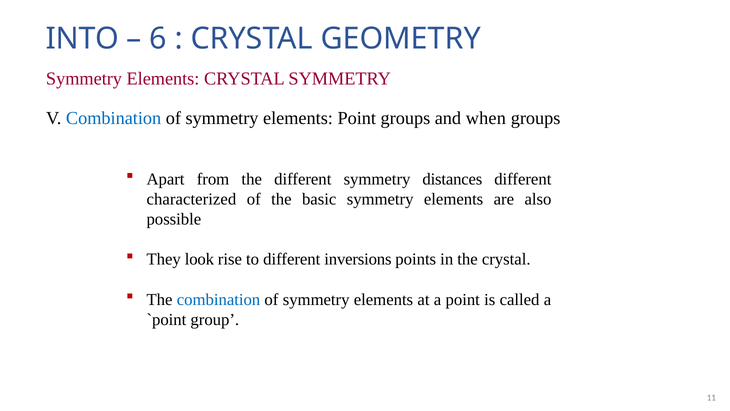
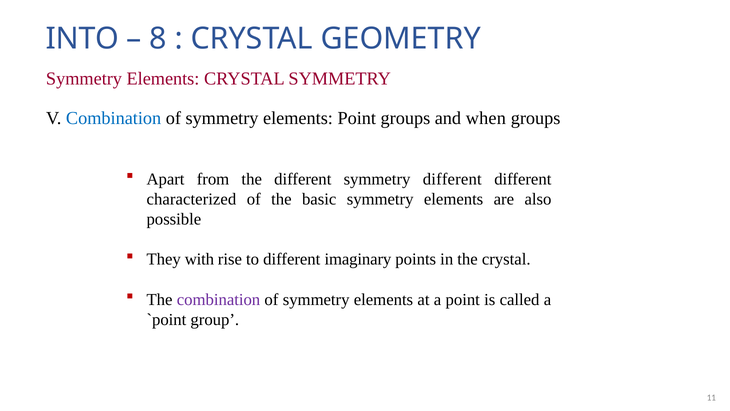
6: 6 -> 8 (158, 39)
symmetry distances: distances -> different (452, 179)
look: look -> with (199, 259)
inversions: inversions -> imaginary (358, 259)
combination colour: blue -> purple (219, 299)
